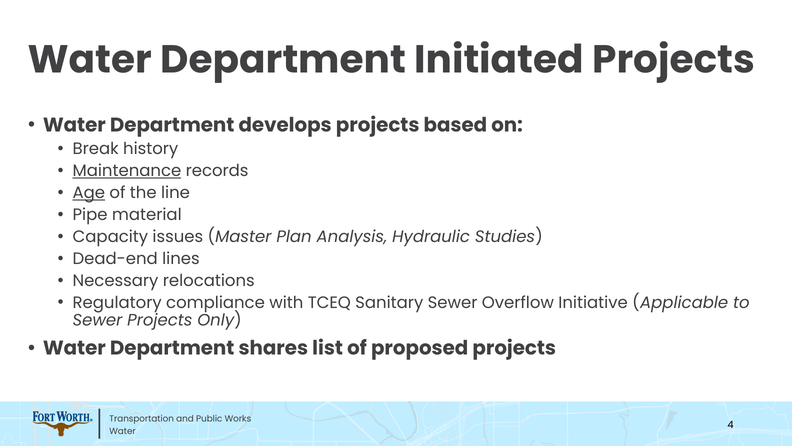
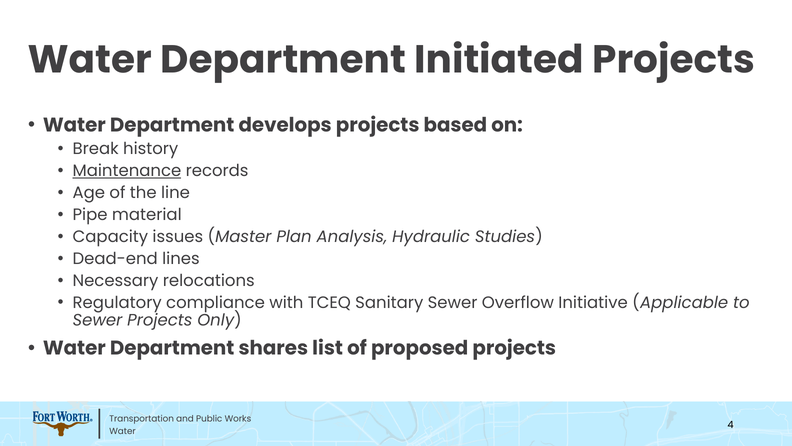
Age underline: present -> none (89, 193)
